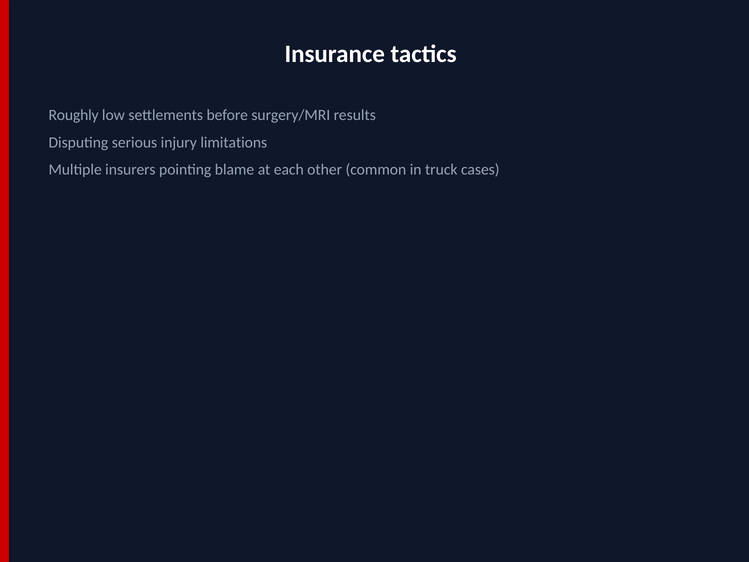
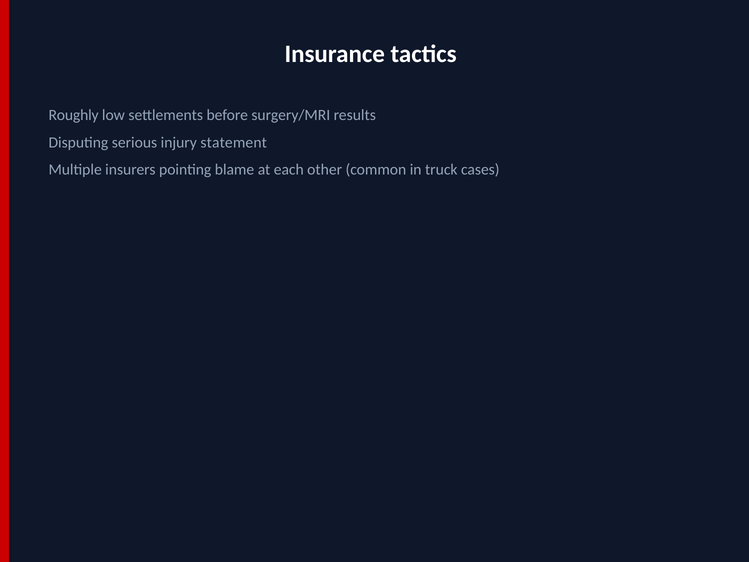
limitations: limitations -> statement (234, 142)
